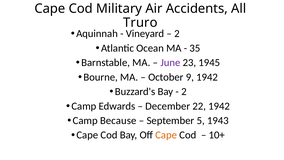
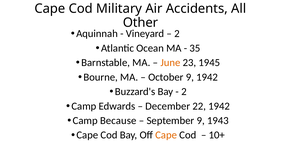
Truro: Truro -> Other (140, 23)
June colour: purple -> orange (170, 63)
September 5: 5 -> 9 (201, 120)
